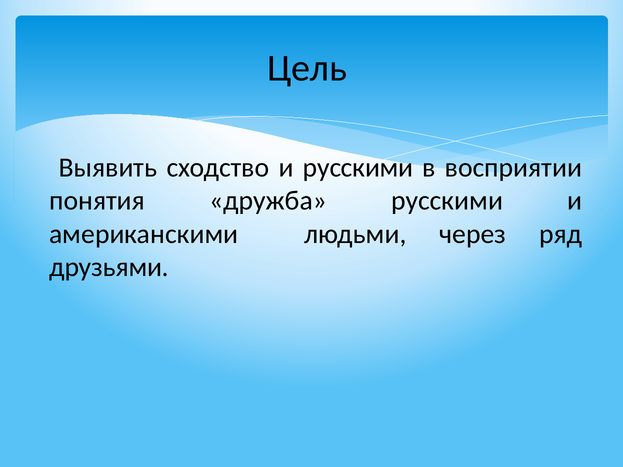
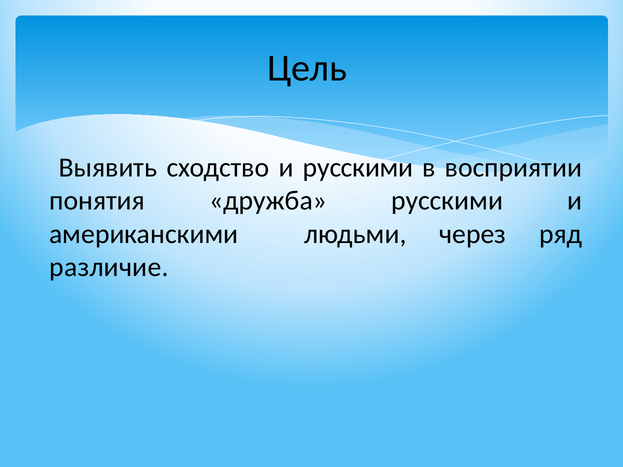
друзьями: друзьями -> различие (109, 267)
